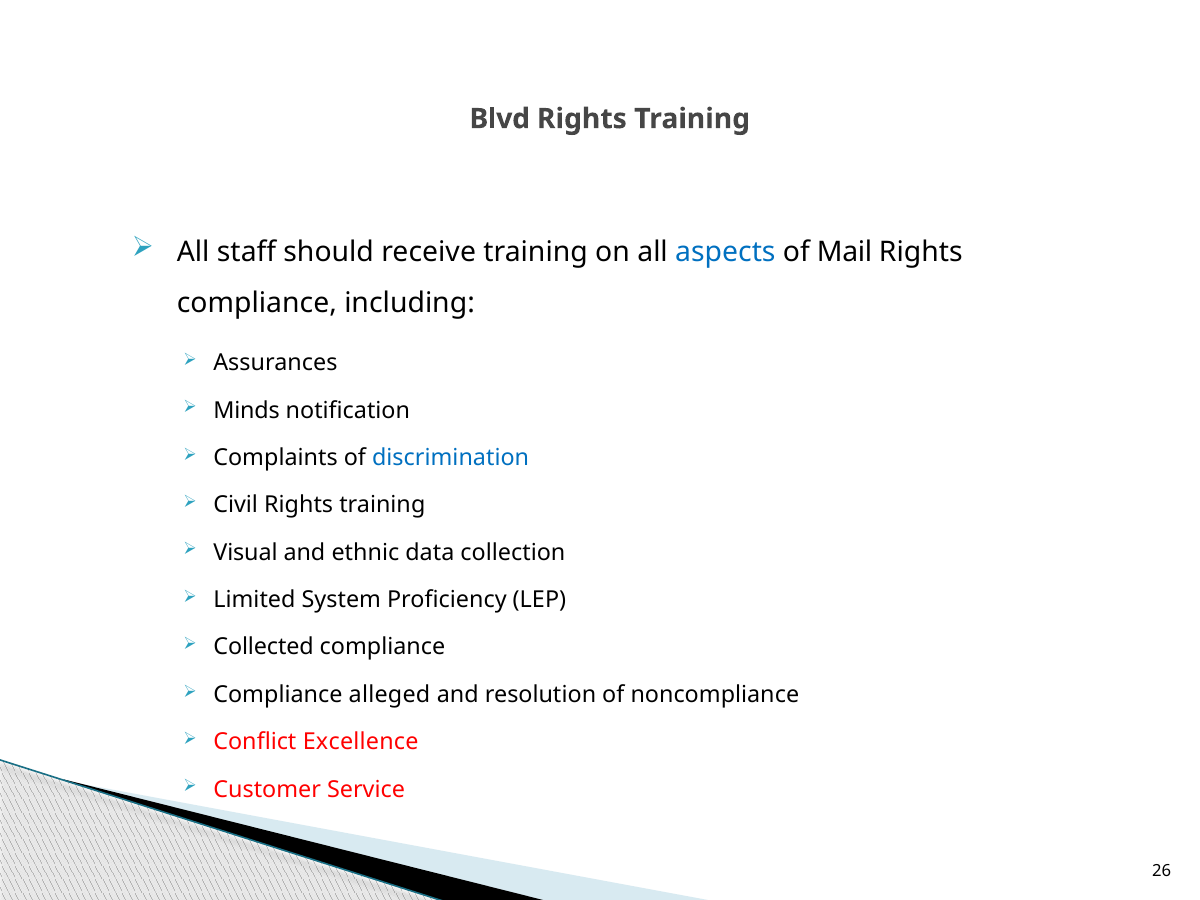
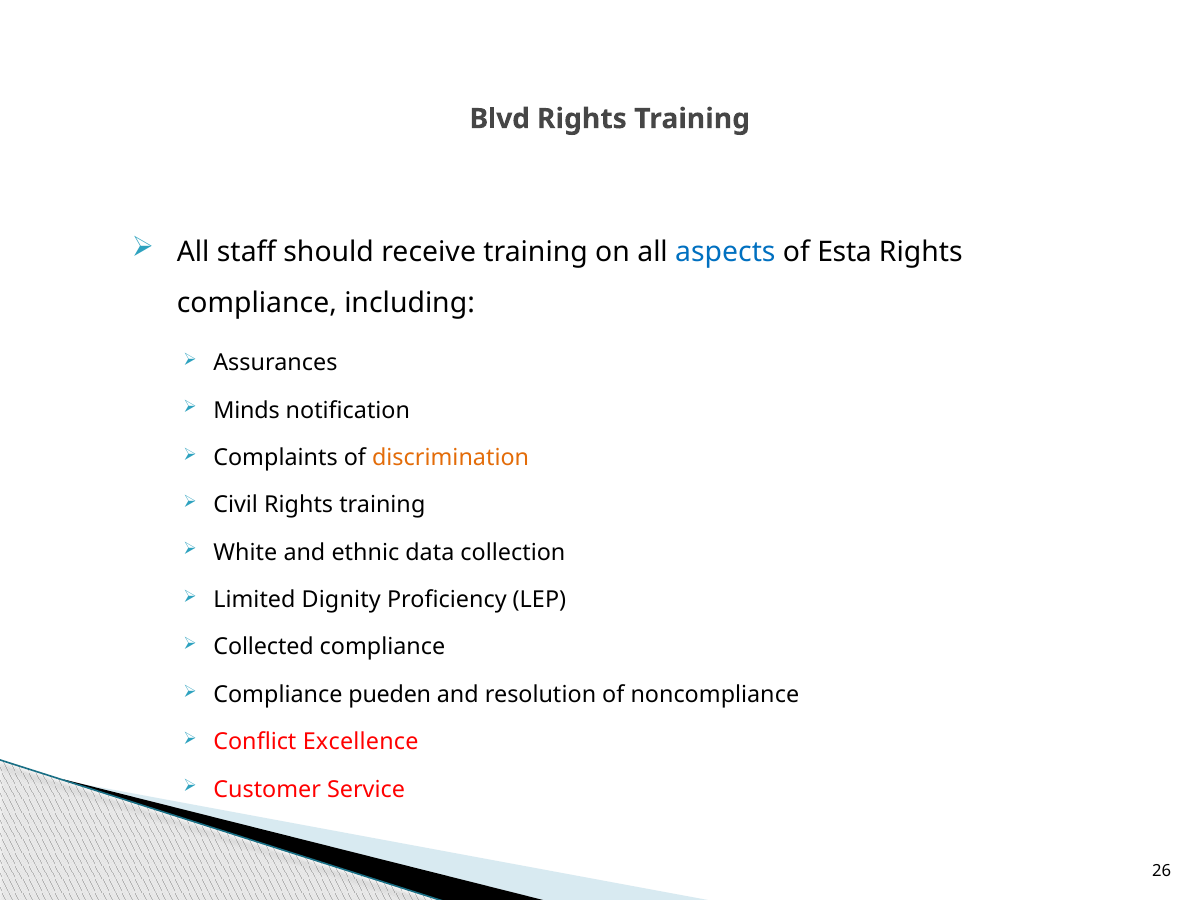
Mail: Mail -> Esta (845, 252)
discrimination colour: blue -> orange (451, 458)
Visual: Visual -> White (245, 553)
System: System -> Dignity (341, 600)
alleged: alleged -> pueden (390, 695)
